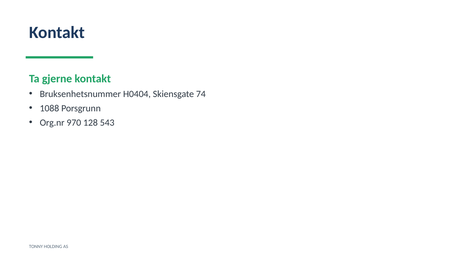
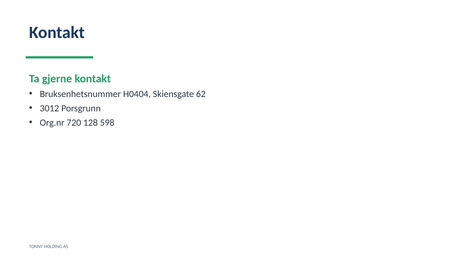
74: 74 -> 62 (201, 94)
1088: 1088 -> 3012 (49, 108)
970: 970 -> 720 (74, 123)
543: 543 -> 598 (107, 123)
